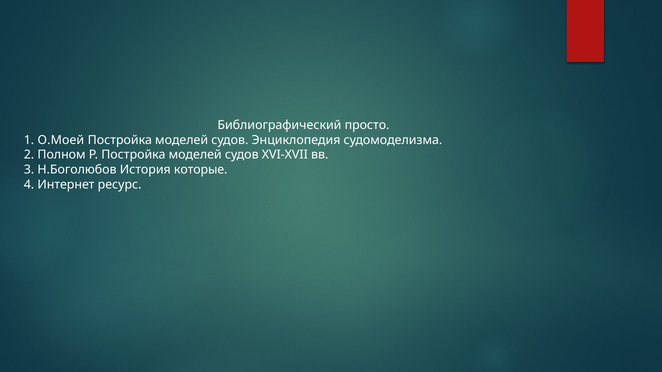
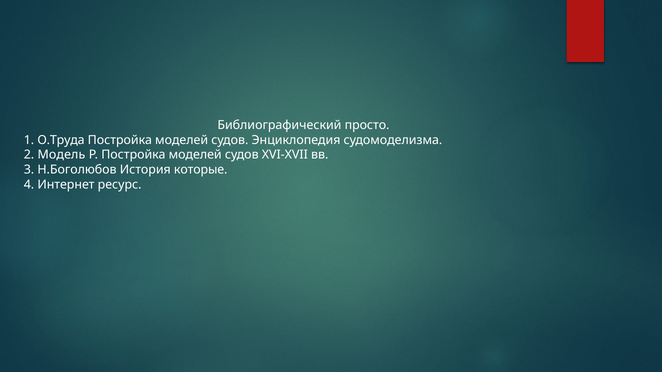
О.Моей: О.Моей -> О.Труда (61, 140)
Полном: Полном -> Модель (61, 155)
